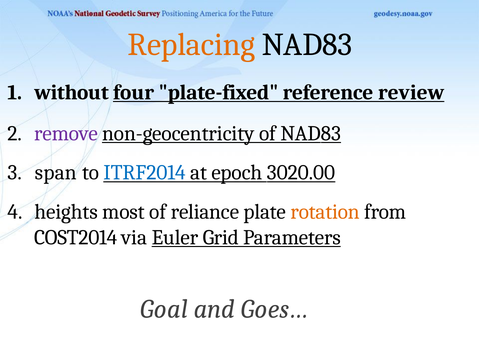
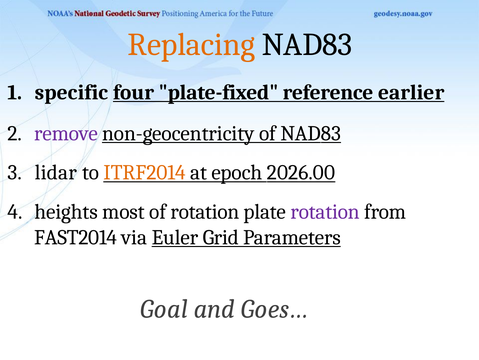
without: without -> specific (71, 92)
review: review -> earlier (411, 92)
span: span -> lidar (56, 172)
ITRF2014 colour: blue -> orange (145, 172)
3020.00: 3020.00 -> 2026.00 (301, 172)
of reliance: reliance -> rotation (205, 211)
rotation colour: orange -> purple (325, 211)
COST2014: COST2014 -> FAST2014 (76, 237)
